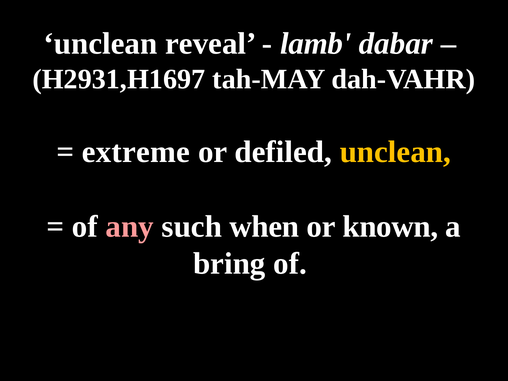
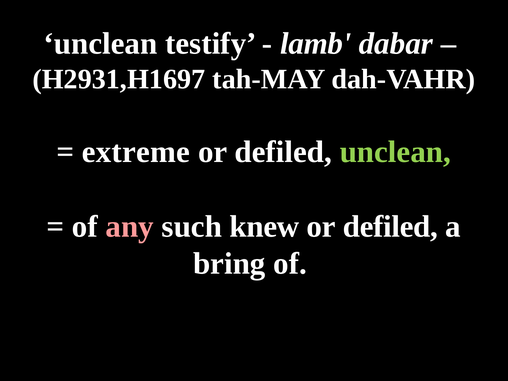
reveal: reveal -> testify (211, 44)
unclean colour: yellow -> light green (395, 152)
when: when -> knew (264, 226)
known: known -> defiled (390, 226)
